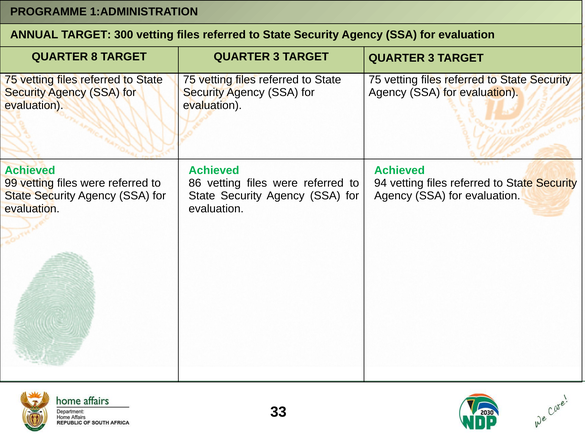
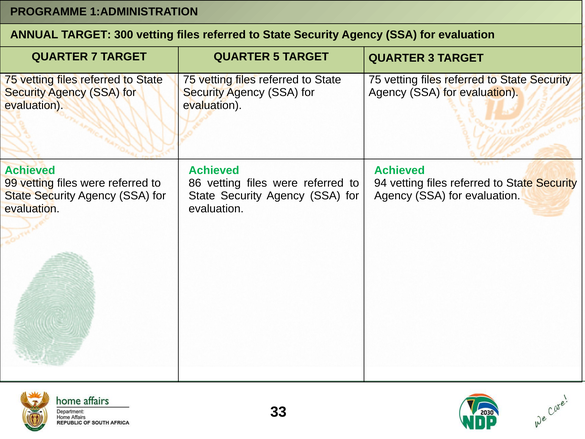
8: 8 -> 7 (94, 57)
3: 3 -> 5 (276, 57)
